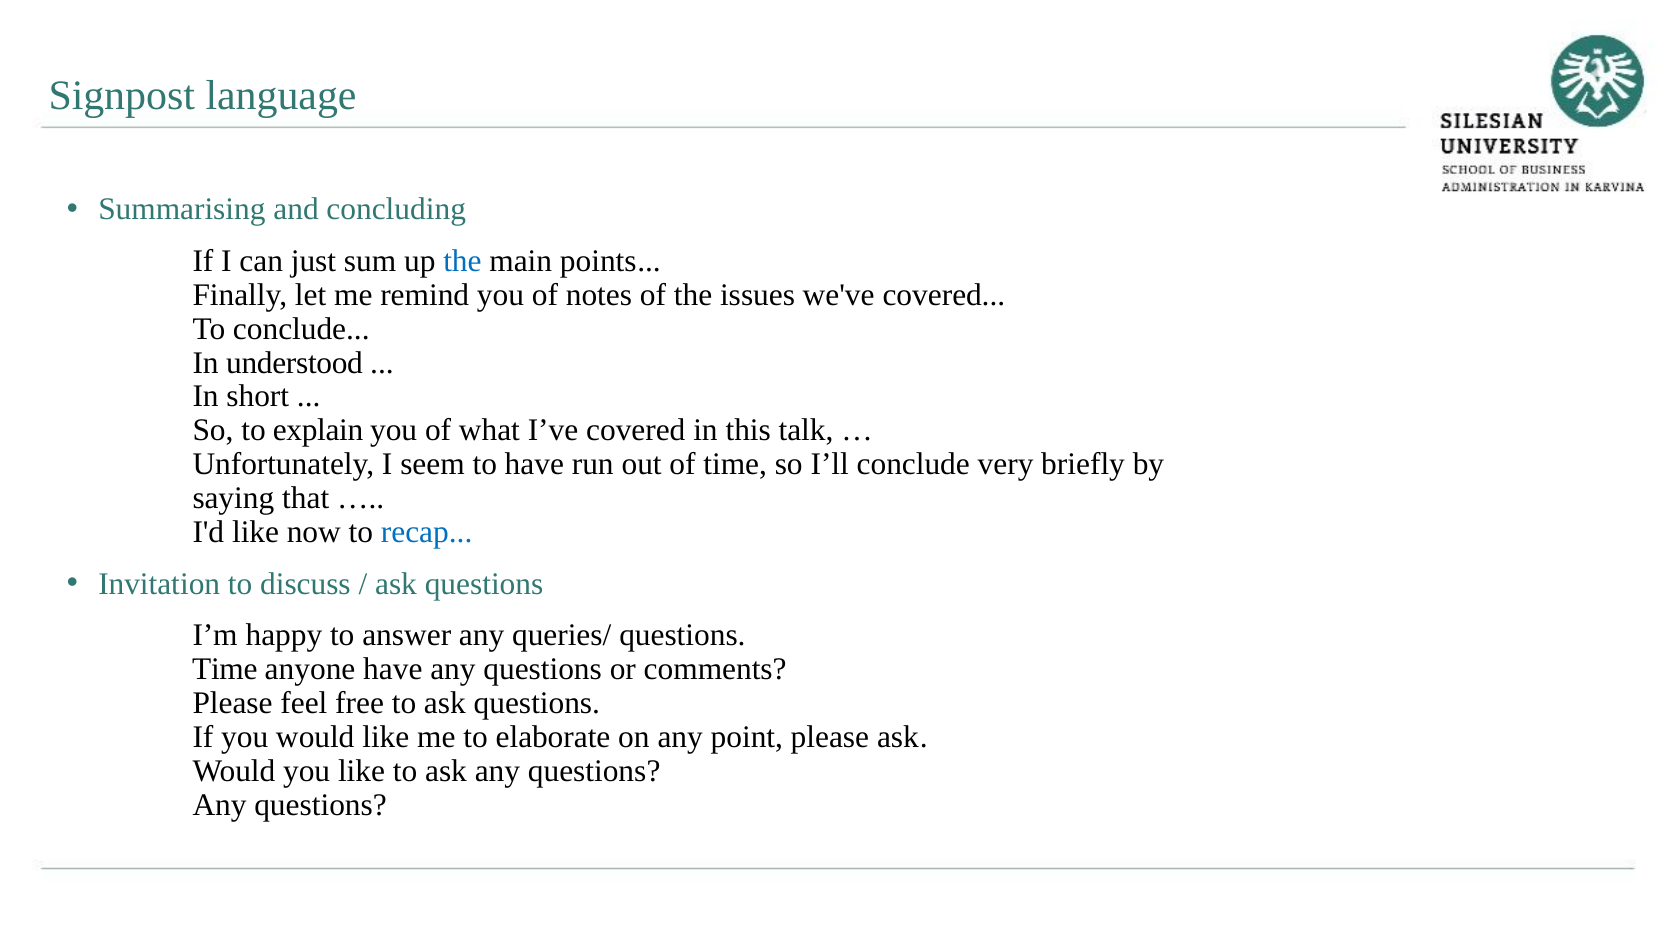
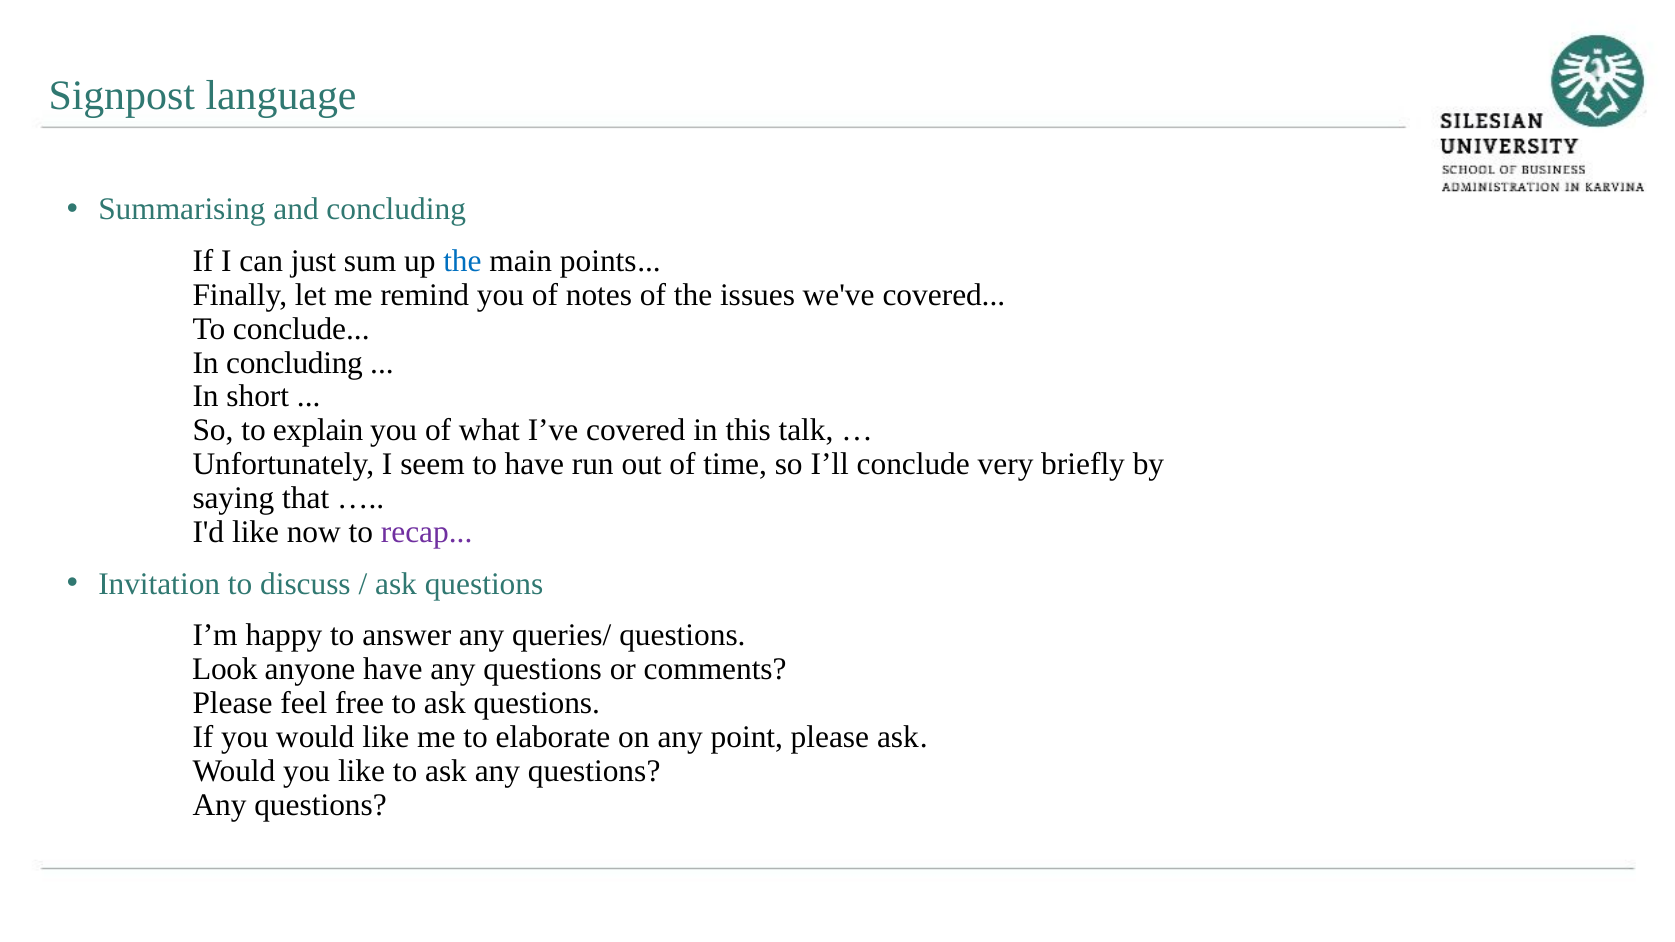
In understood: understood -> concluding (295, 363)
recap colour: blue -> purple (427, 532)
Time: Time -> Look (225, 669)
